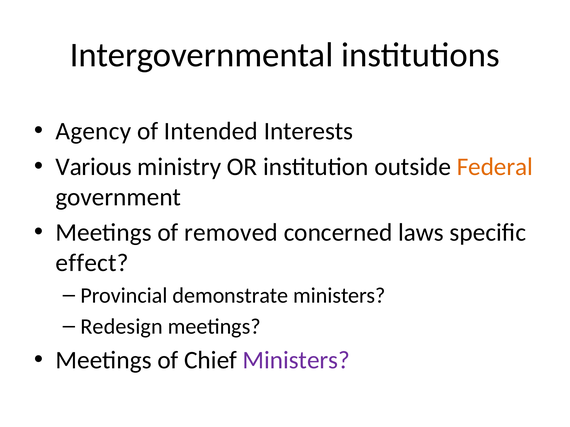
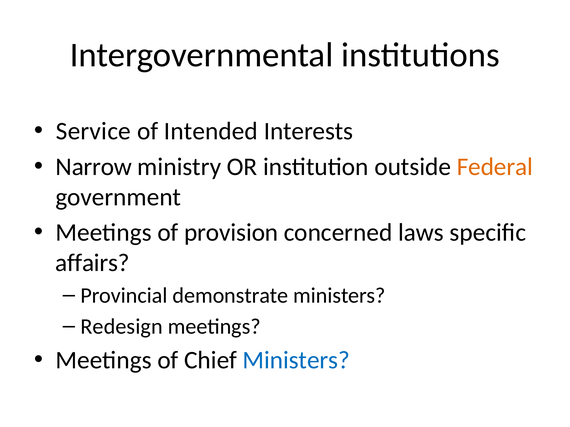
Agency: Agency -> Service (93, 131)
Various: Various -> Narrow (94, 167)
removed: removed -> provision (231, 233)
effect: effect -> affairs (92, 263)
Ministers colour: purple -> blue (296, 361)
